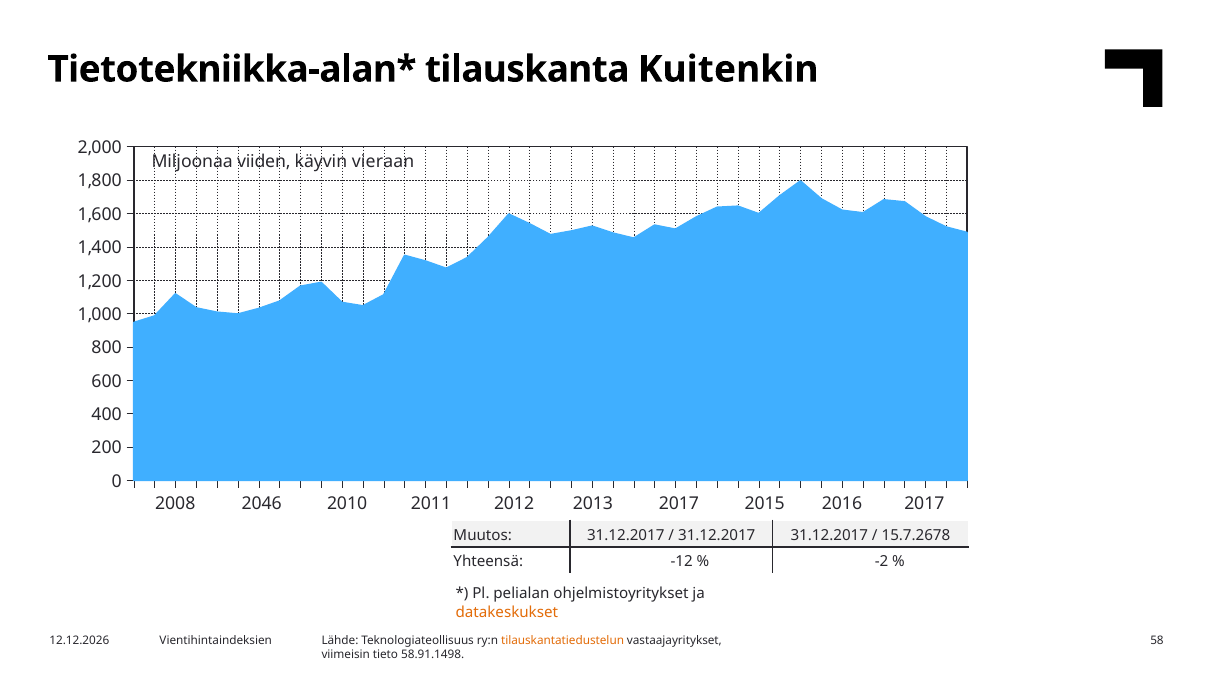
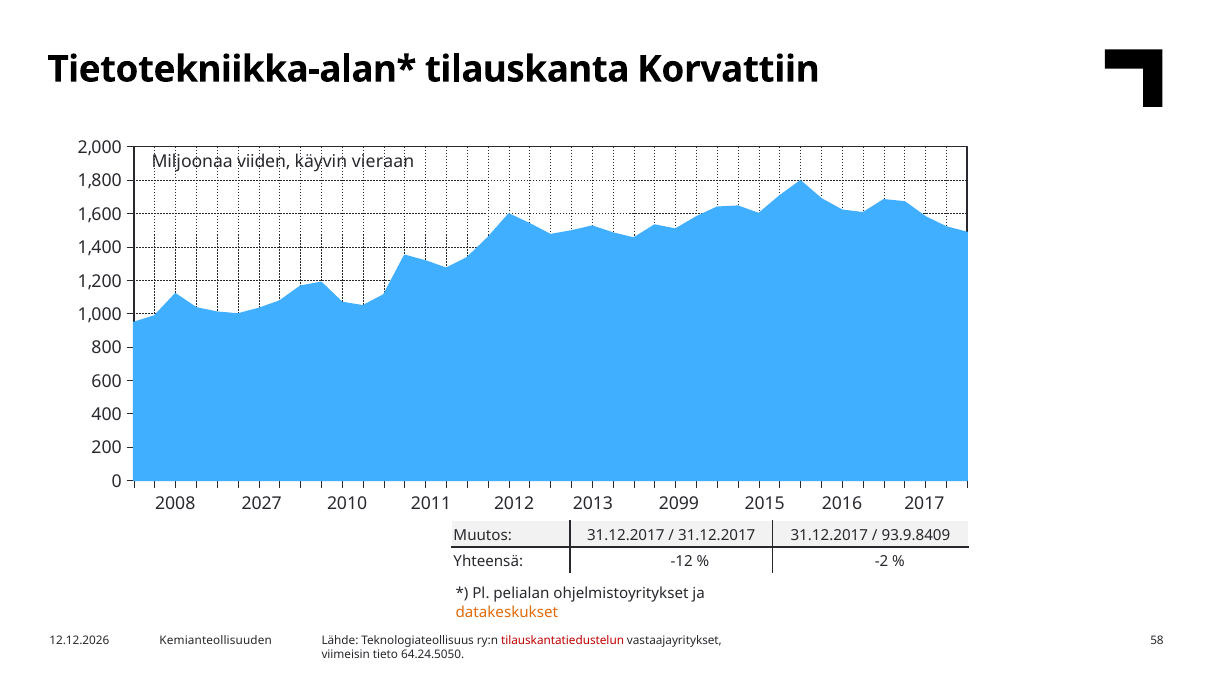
Kuitenkin: Kuitenkin -> Korvattiin (728, 69)
2046: 2046 -> 2027 (262, 503)
2013 2017: 2017 -> 2099 (679, 503)
15.7.2678: 15.7.2678 -> 93.9.8409 (916, 535)
Vientihintaindeksien: Vientihintaindeksien -> Kemianteollisuuden (216, 641)
tilauskantatiedustelun colour: orange -> red (563, 641)
58.91.1498: 58.91.1498 -> 64.24.5050 (433, 655)
